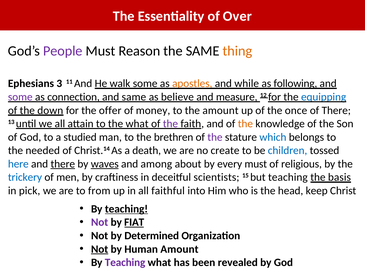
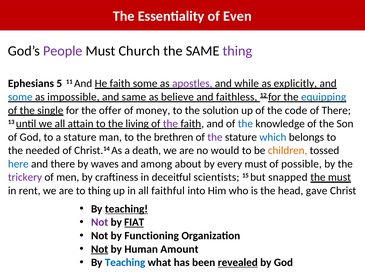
Over: Over -> Even (237, 16)
Reason: Reason -> Church (139, 51)
thing colour: orange -> purple (237, 51)
3: 3 -> 5 (59, 83)
He walk: walk -> faith (120, 83)
apostles colour: orange -> purple (192, 83)
following: following -> explicitly (295, 83)
some colour: purple -> blue (20, 97)
connection: connection -> impossible (73, 97)
measure: measure -> faithless (237, 97)
down: down -> single (50, 110)
the amount: amount -> solution (221, 110)
once: once -> code (296, 110)
the what: what -> living (137, 124)
the colour: orange -> blue (245, 124)
a studied: studied -> stature (80, 137)
create: create -> would (225, 150)
children colour: blue -> orange (288, 150)
there underline: present -> none (63, 164)
waves underline: present -> none (105, 164)
religious: religious -> possible (301, 164)
trickery colour: blue -> purple (25, 177)
but teaching: teaching -> snapped (288, 177)
the basis: basis -> must (339, 177)
pick: pick -> rent (30, 191)
to from: from -> thing (99, 191)
keep: keep -> gave (317, 191)
Determined: Determined -> Functioning (152, 235)
Teaching colour: purple -> blue (125, 262)
revealed underline: none -> present (238, 262)
